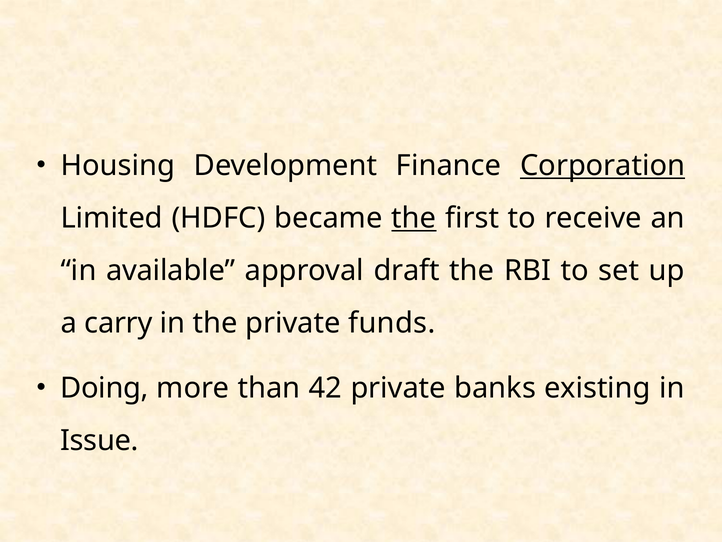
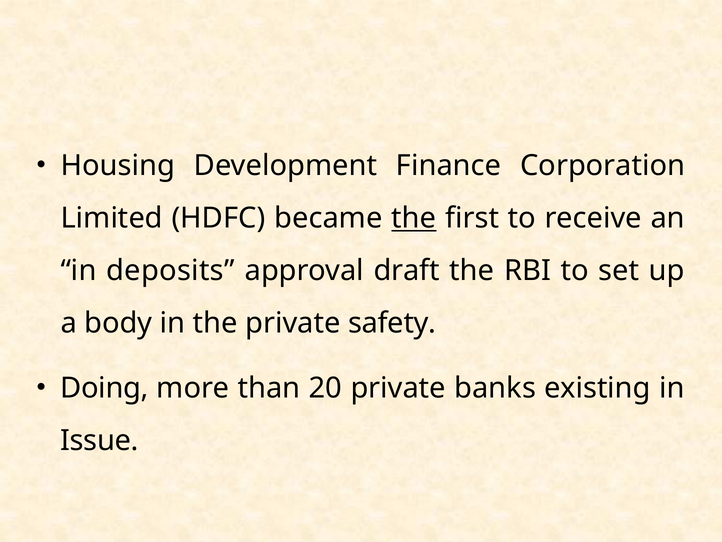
Corporation underline: present -> none (603, 166)
available: available -> deposits (170, 270)
carry: carry -> body (118, 323)
funds: funds -> safety (392, 323)
42: 42 -> 20 (325, 388)
